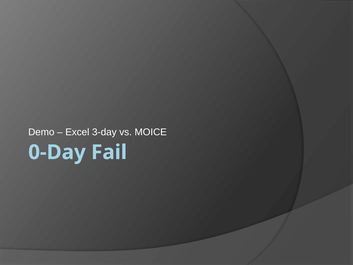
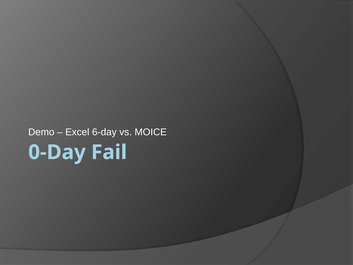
3-day: 3-day -> 6-day (104, 132)
